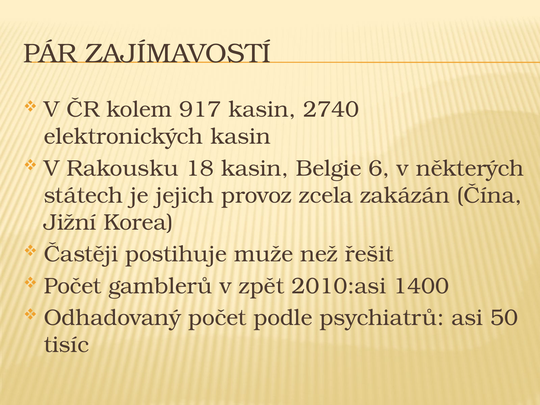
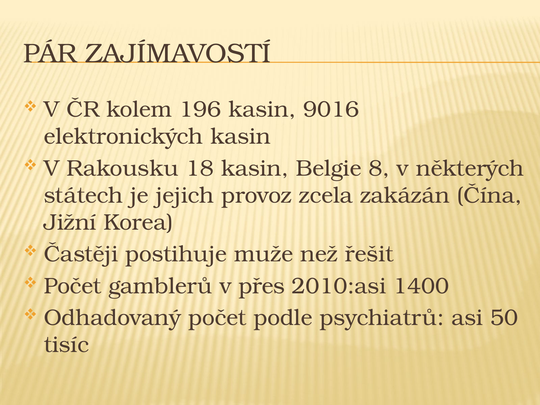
917: 917 -> 196 (200, 110)
2740: 2740 -> 9016 (331, 110)
6: 6 -> 8 (379, 168)
zpět: zpět -> přes (262, 286)
